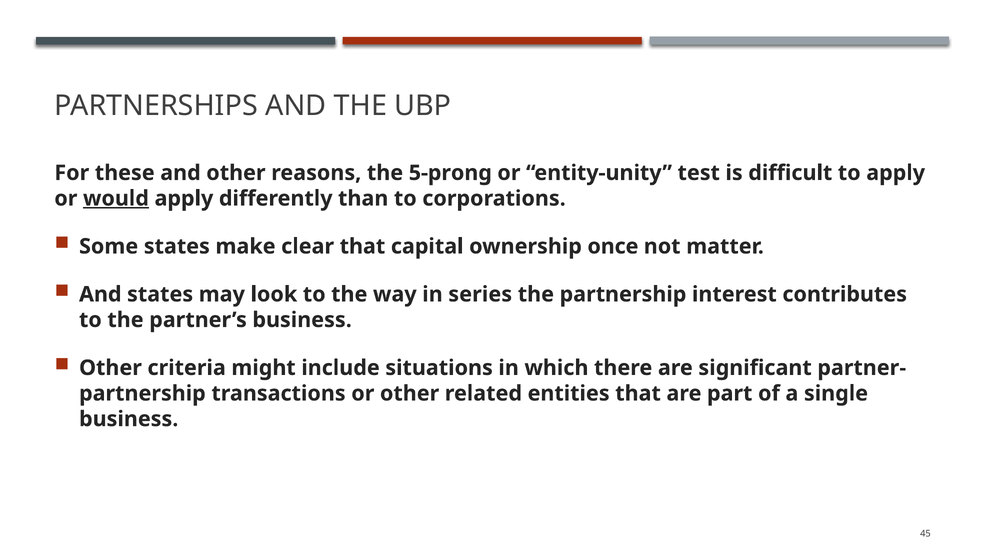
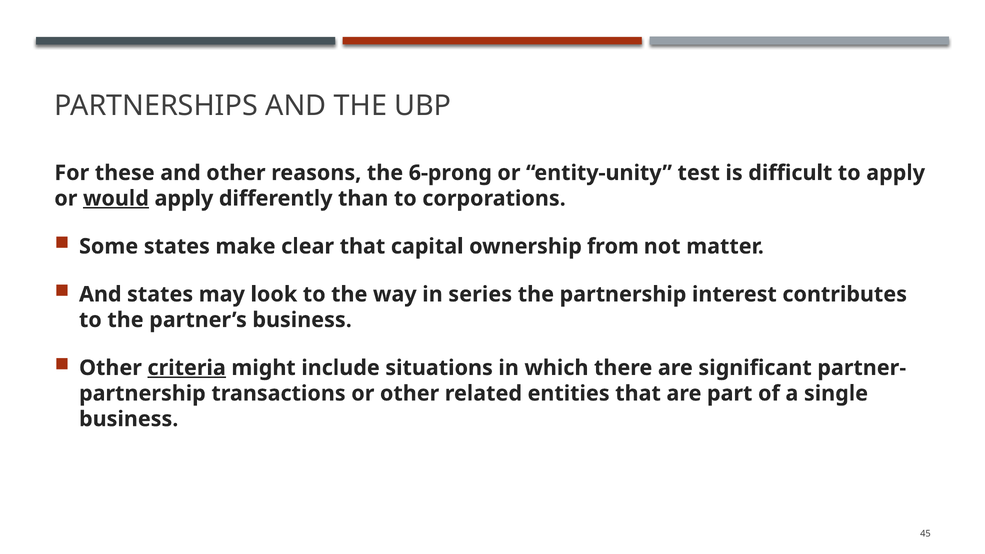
5-prong: 5-prong -> 6-prong (450, 173)
once: once -> from (613, 246)
criteria underline: none -> present (187, 368)
